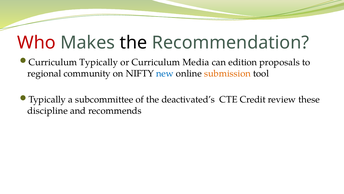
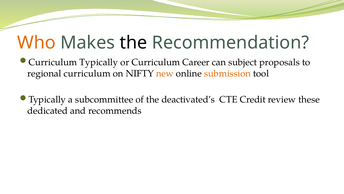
Who colour: red -> orange (36, 43)
Media: Media -> Career (196, 62)
edition: edition -> subject (243, 62)
regional community: community -> curriculum (87, 73)
new colour: blue -> orange (165, 73)
discipline: discipline -> dedicated (48, 111)
